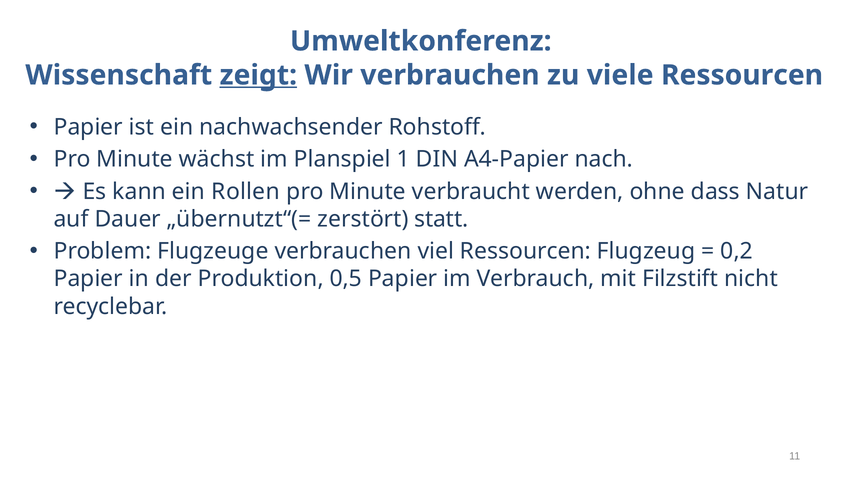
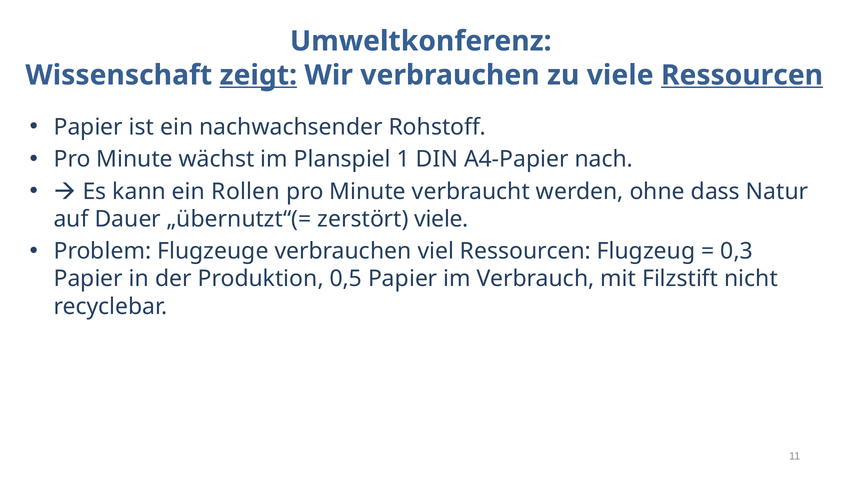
Ressourcen underline: none -> present (742, 75)
zerstört statt: statt -> viele (441, 219)
0,2: 0,2 -> 0,3 (737, 251)
